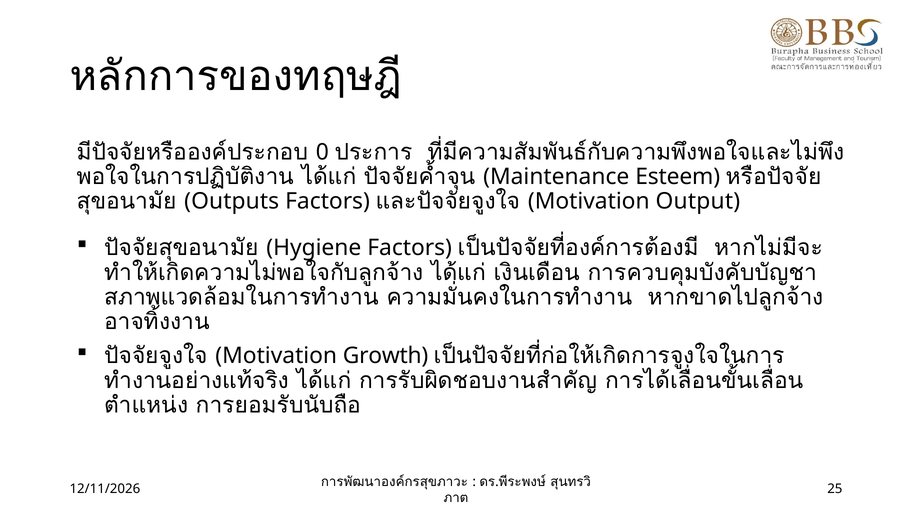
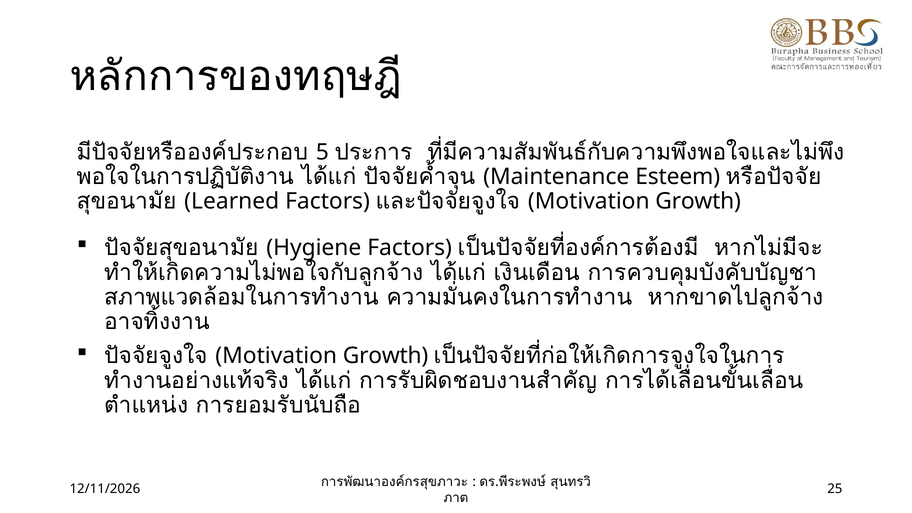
0: 0 -> 5 (322, 152)
Outputs: Outputs -> Learned (232, 201)
Output: Output -> Growth (698, 201)
